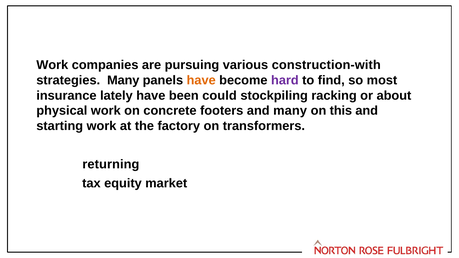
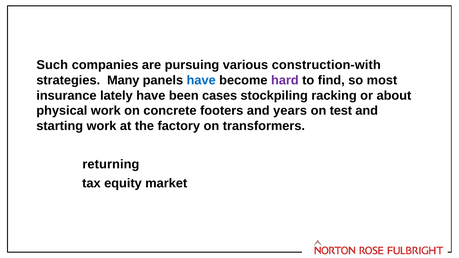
Work: Work -> Such (52, 65)
have colour: orange -> blue (201, 80)
could: could -> cases (220, 96)
and many: many -> years (290, 111)
this: this -> test (341, 111)
